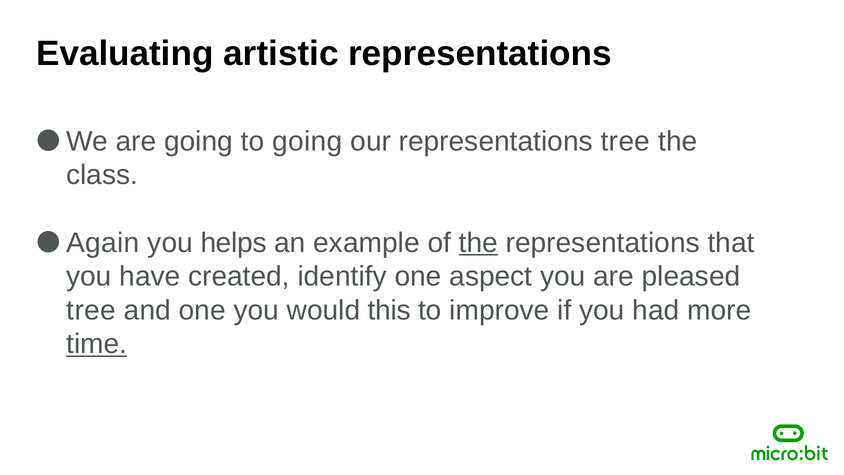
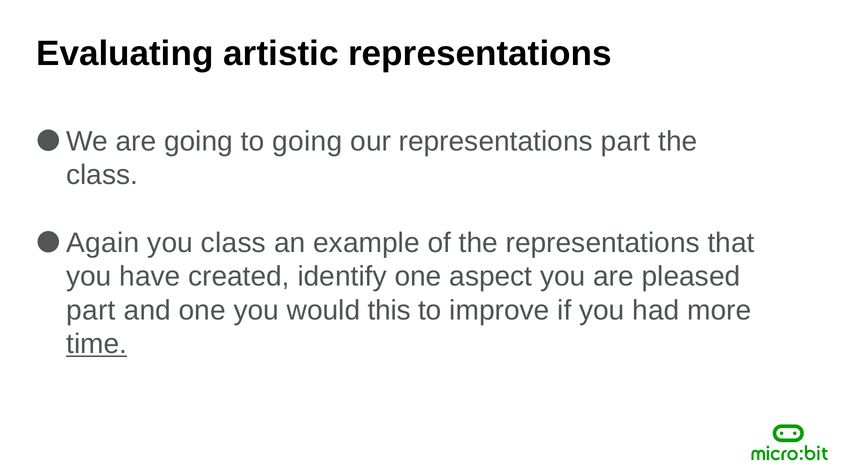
representations tree: tree -> part (625, 141)
you helps: helps -> class (233, 243)
the underline: present -> none (478, 243)
tree: tree -> part (91, 310)
